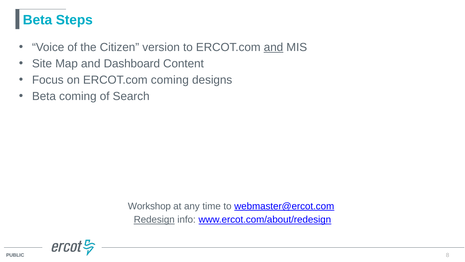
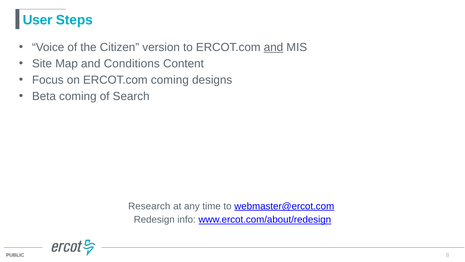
Beta: Beta -> User (38, 20)
Dashboard: Dashboard -> Conditions (132, 64)
Workshop: Workshop -> Research (149, 206)
Redesign underline: present -> none (154, 219)
